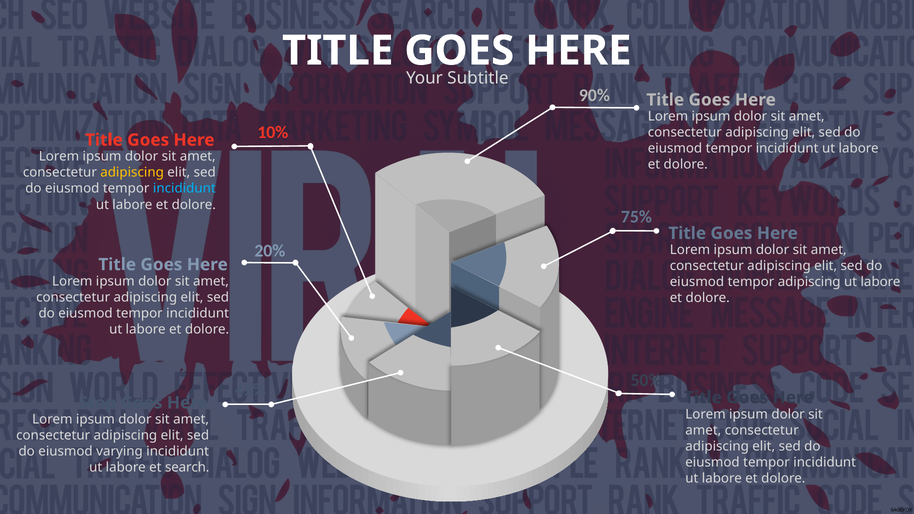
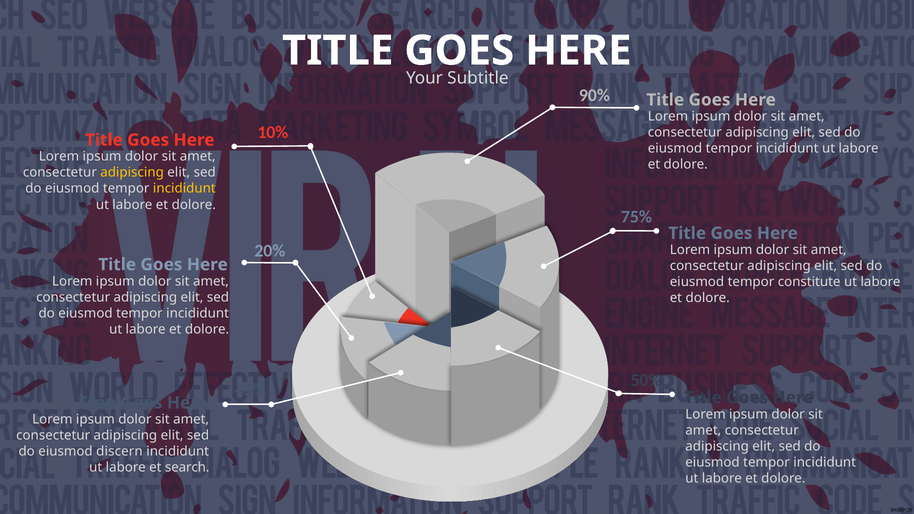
incididunt colour: light blue -> yellow (184, 189)
tempor adipiscing: adipiscing -> constitute (809, 282)
varying: varying -> discern (119, 451)
